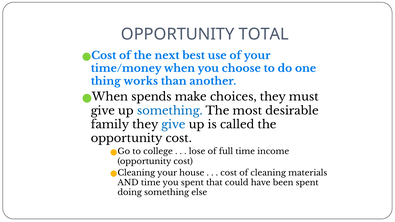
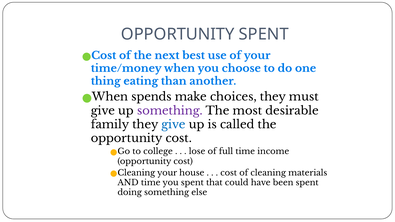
OPPORTUNITY TOTAL: TOTAL -> SPENT (264, 34)
works: works -> eating (141, 81)
something colour: blue -> purple (170, 111)
